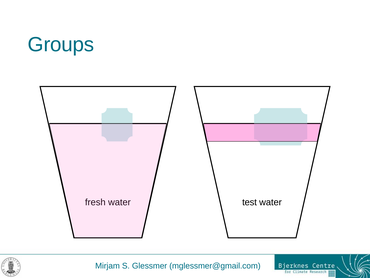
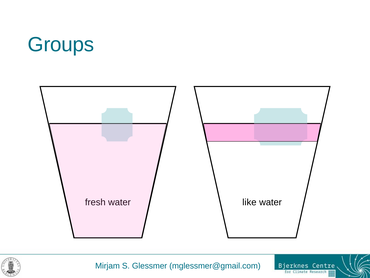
test: test -> like (249, 202)
